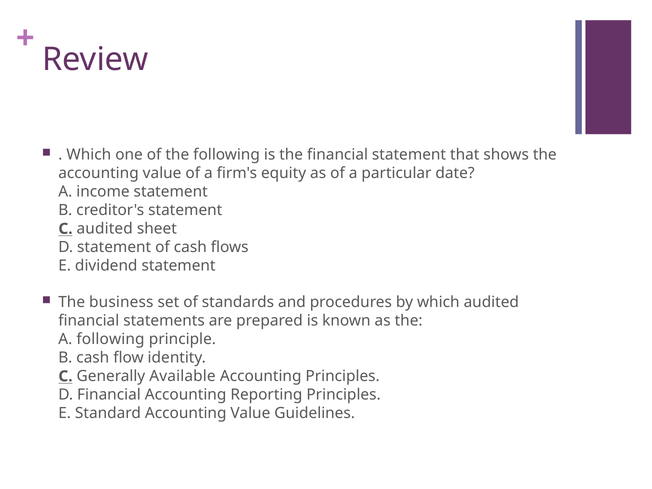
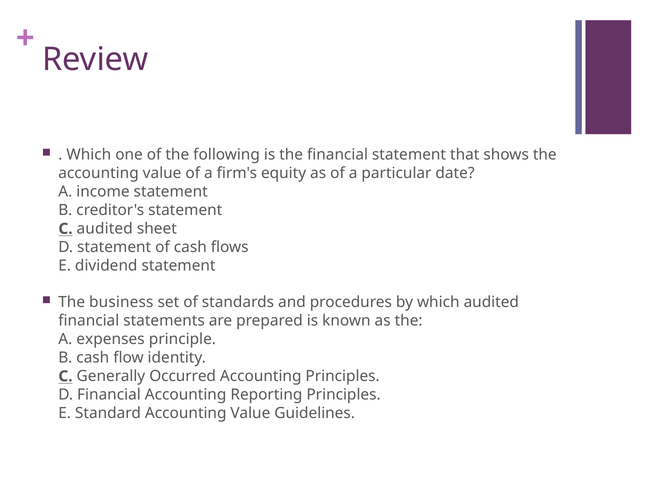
A following: following -> expenses (111, 339)
Available: Available -> Occurred (183, 376)
